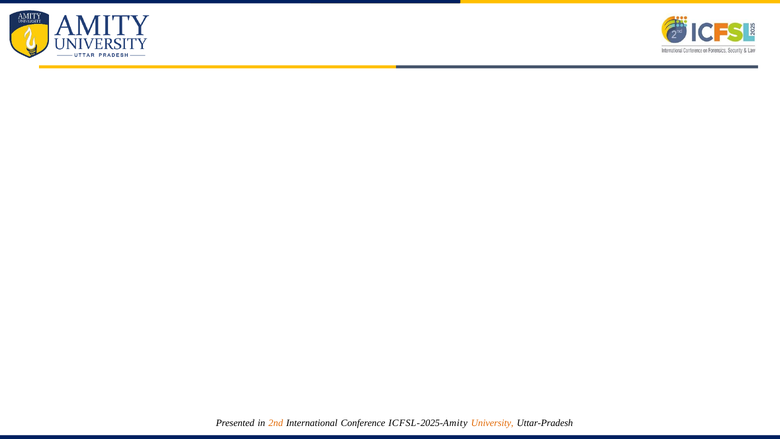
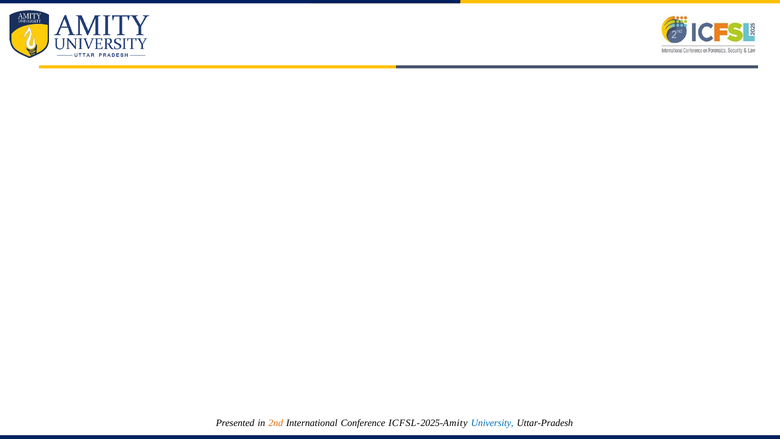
University colour: orange -> blue (492, 423)
